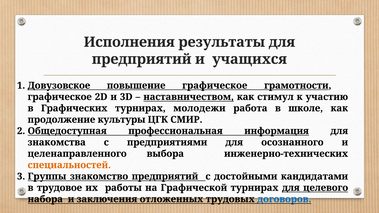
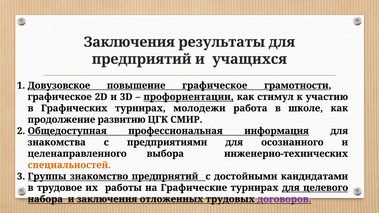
Исполнения: Исполнения -> Заключения (129, 42)
наставничеством: наставничеством -> профориентации (189, 97)
культуры: культуры -> развитию (122, 120)
Графической: Графической -> Графические (194, 188)
договоров colour: blue -> purple (284, 199)
